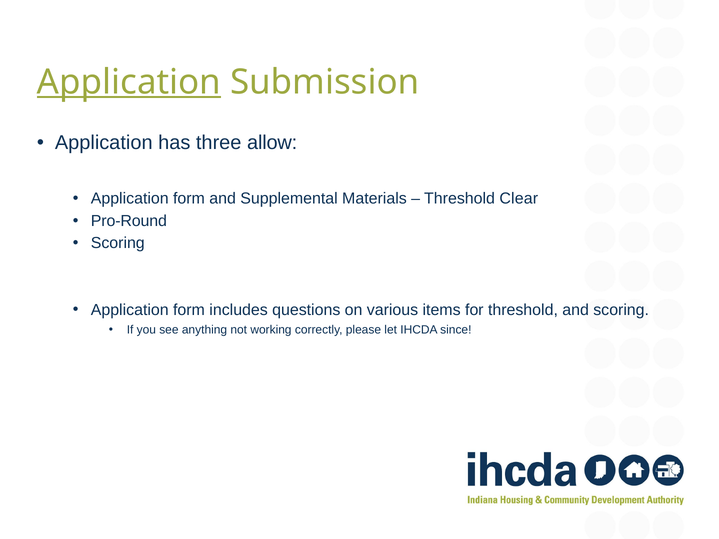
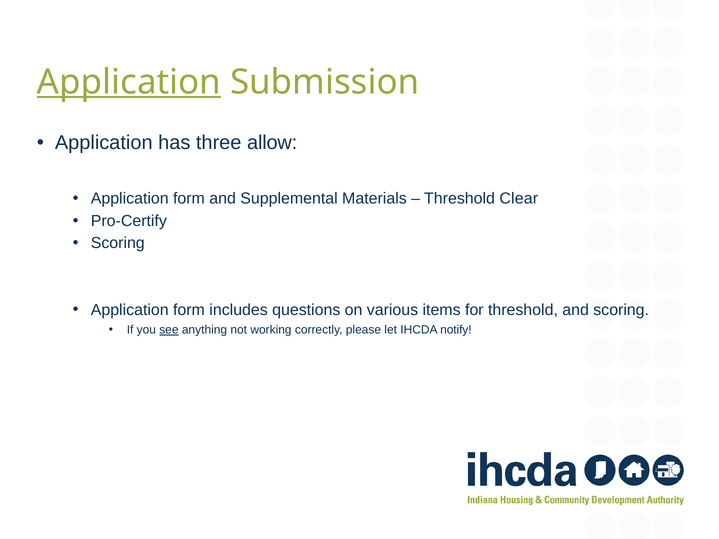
Pro-Round: Pro-Round -> Pro-Certify (129, 221)
see underline: none -> present (169, 330)
since: since -> notify (456, 330)
